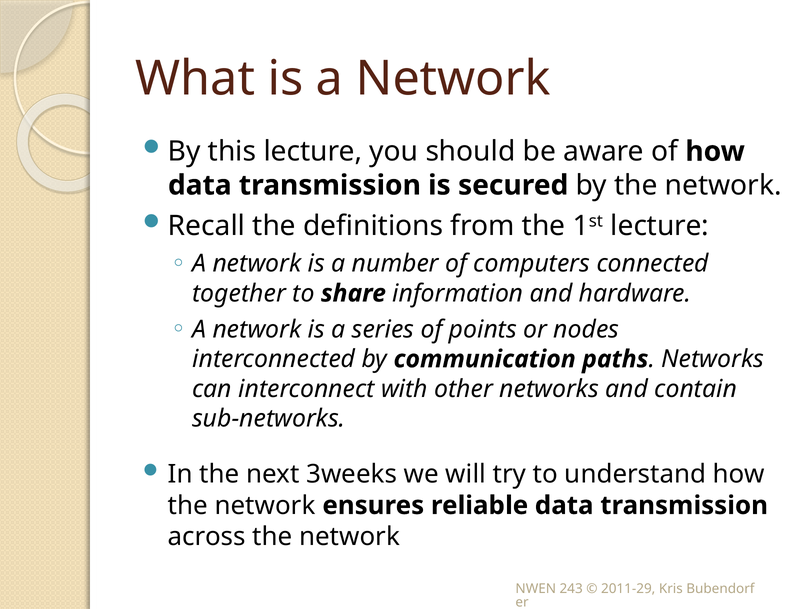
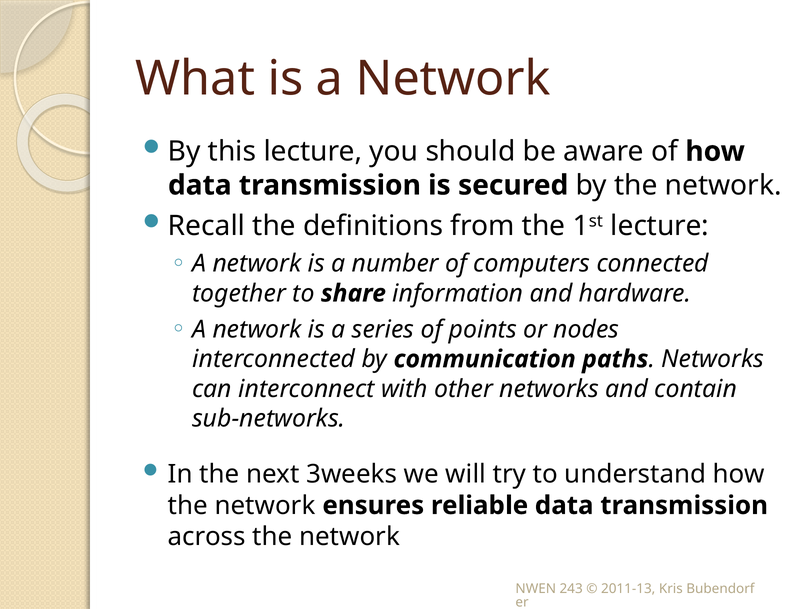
2011-29: 2011-29 -> 2011-13 (628, 589)
